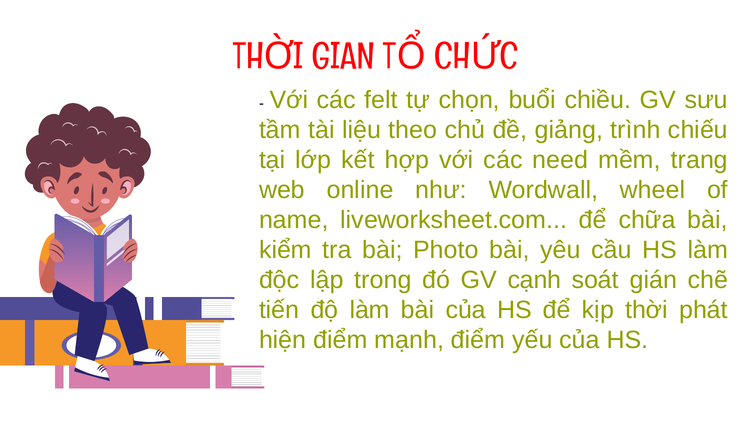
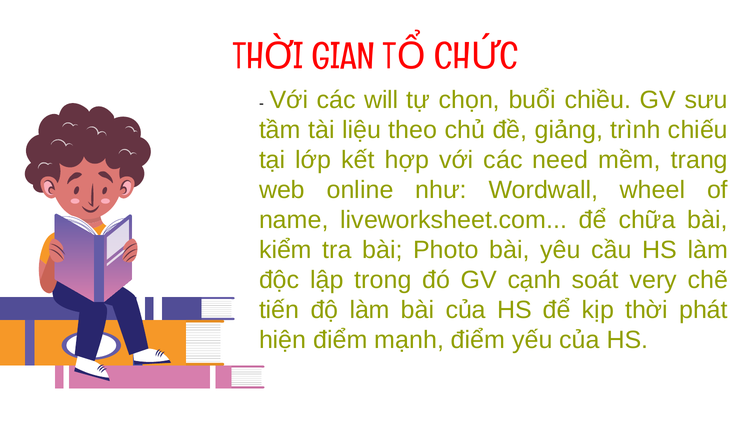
felt: felt -> will (381, 100)
gián: gián -> very (653, 280)
